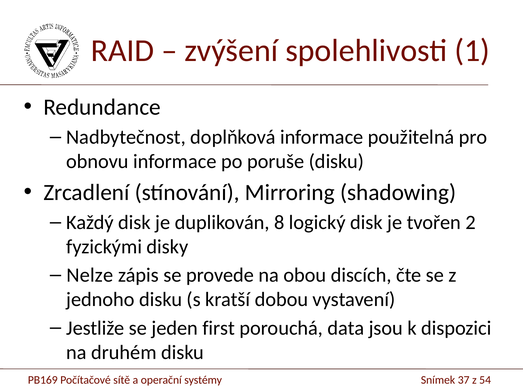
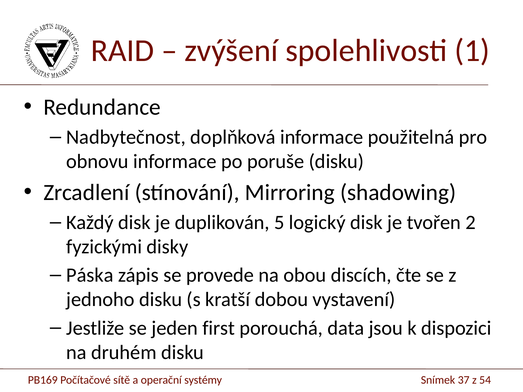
8: 8 -> 5 (279, 223)
Nelze: Nelze -> Páska (90, 275)
